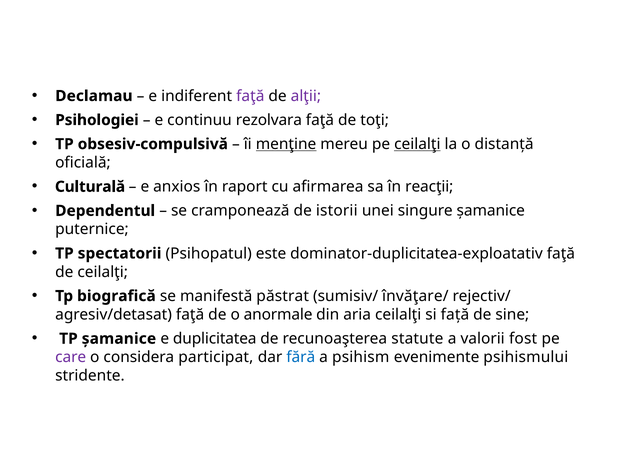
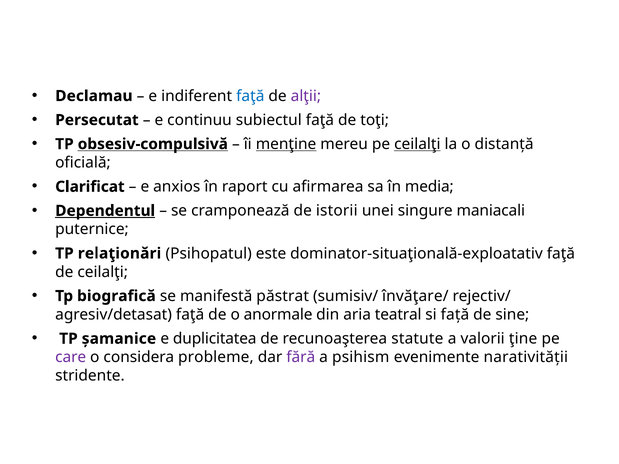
faţă colour: purple -> blue (250, 96)
Psihologiei: Psihologiei -> Persecutat (97, 120)
rezolvara: rezolvara -> subiectul (269, 120)
obsesiv-compulsivă underline: none -> present (153, 144)
Culturală: Culturală -> Clarificat (90, 187)
reacţii: reacţii -> media (429, 187)
Dependentul underline: none -> present (105, 211)
singure șamanice: șamanice -> maniacali (491, 211)
spectatorii: spectatorii -> relaţionări (120, 254)
dominator-duplicitatea-exploatativ: dominator-duplicitatea-exploatativ -> dominator-situaţională-exploatativ (416, 254)
aria ceilalţi: ceilalţi -> teatral (398, 315)
fost: fost -> ţine (523, 339)
participat: participat -> probleme (216, 357)
fără colour: blue -> purple (301, 357)
psihismului: psihismului -> narativității (526, 357)
